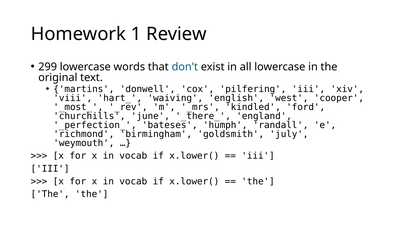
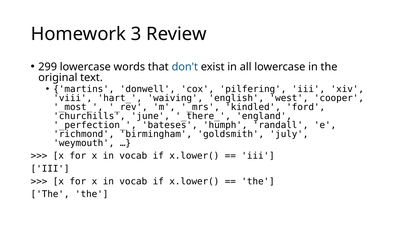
1: 1 -> 3 (136, 34)
